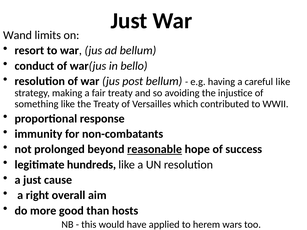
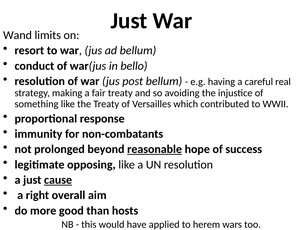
careful like: like -> real (283, 82)
hundreds: hundreds -> opposing (91, 165)
cause underline: none -> present (58, 180)
